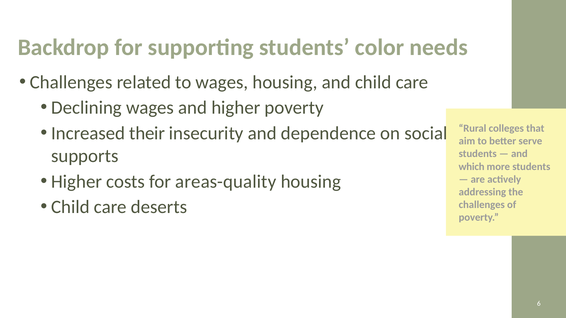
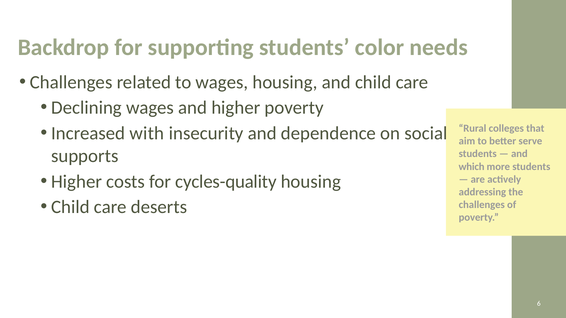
their: their -> with (147, 133)
areas-quality: areas-quality -> cycles-quality (226, 182)
